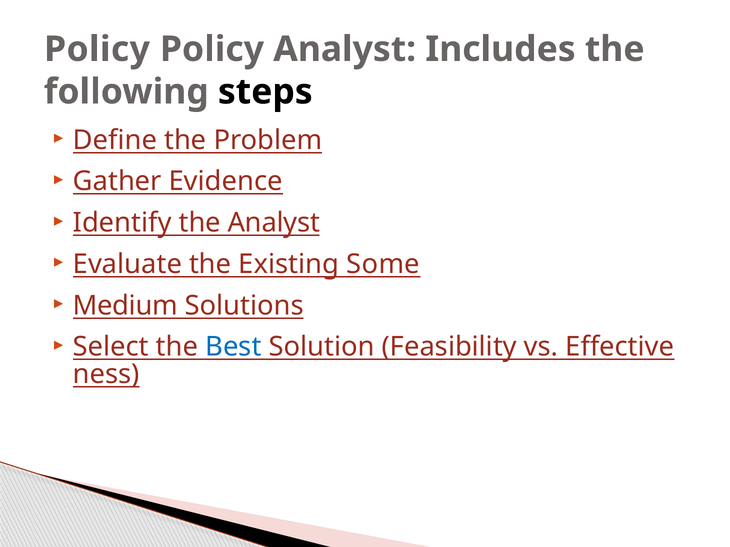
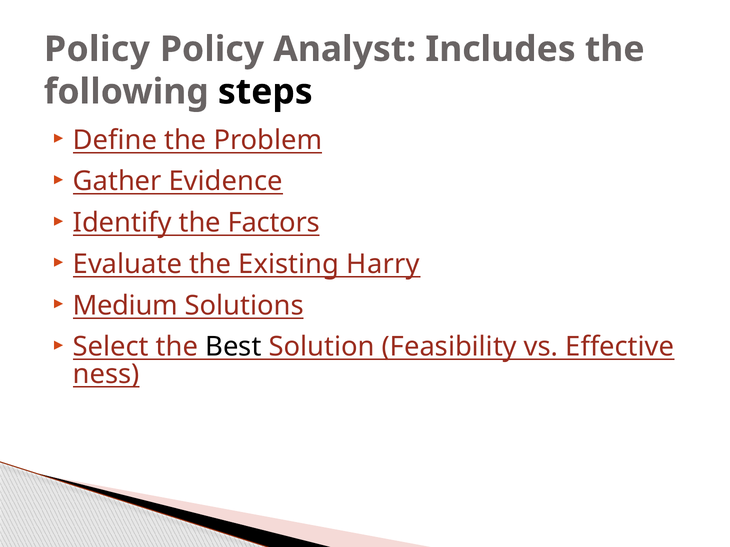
the Analyst: Analyst -> Factors (274, 223)
Some: Some -> Harry (383, 264)
Best colour: blue -> black (233, 347)
